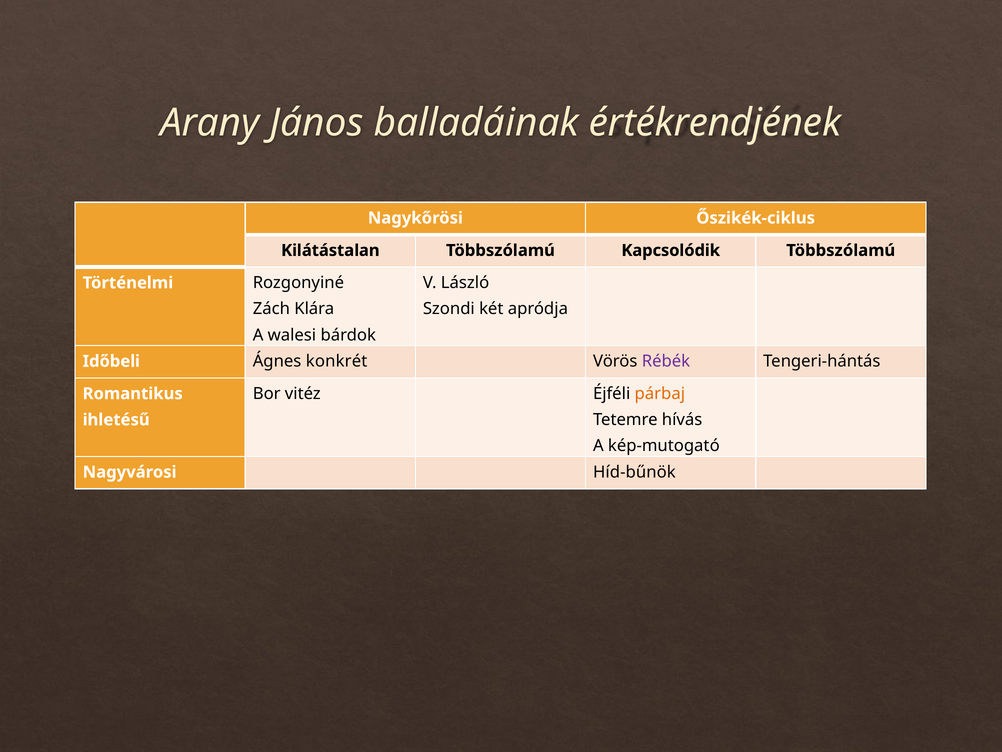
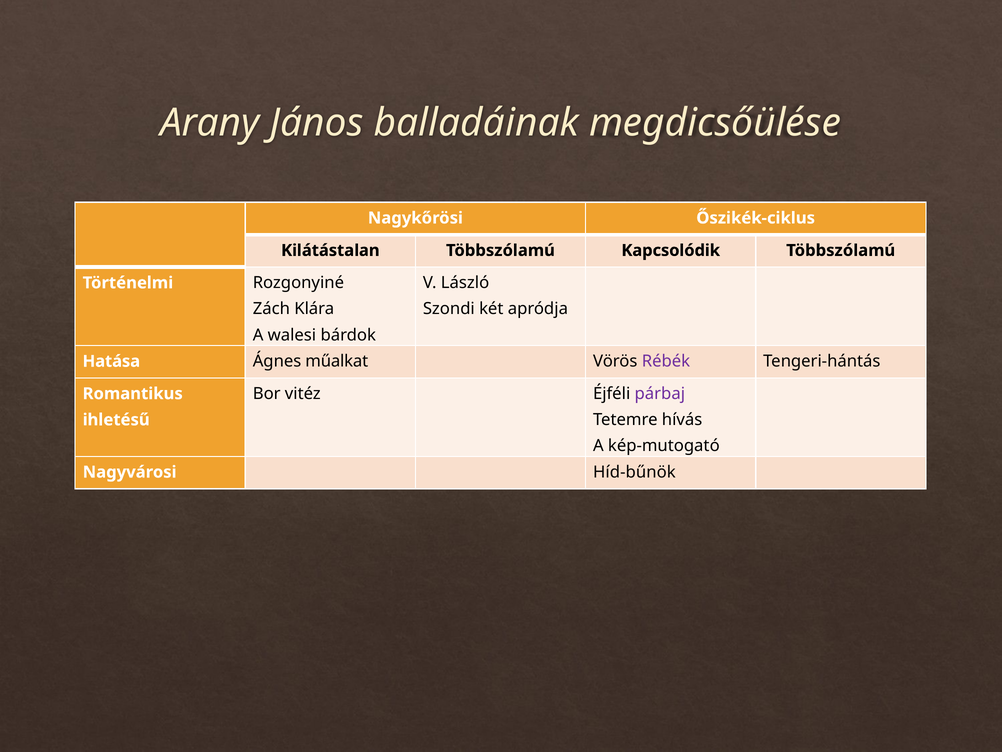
értékrendjének: értékrendjének -> megdicsőülése (715, 123)
Időbeli: Időbeli -> Hatása (111, 361)
konkrét: konkrét -> műalkat (337, 361)
párbaj colour: orange -> purple (660, 393)
